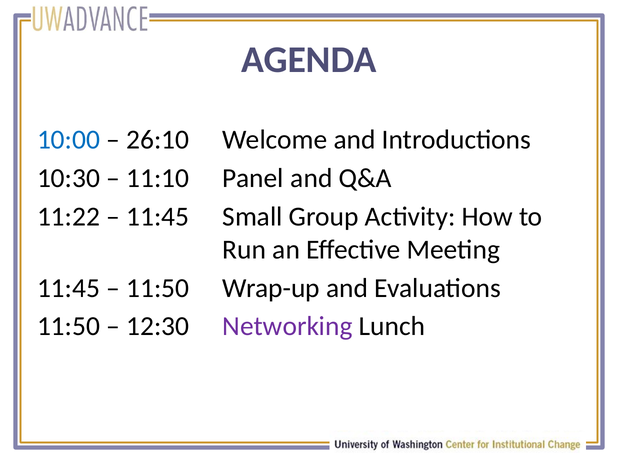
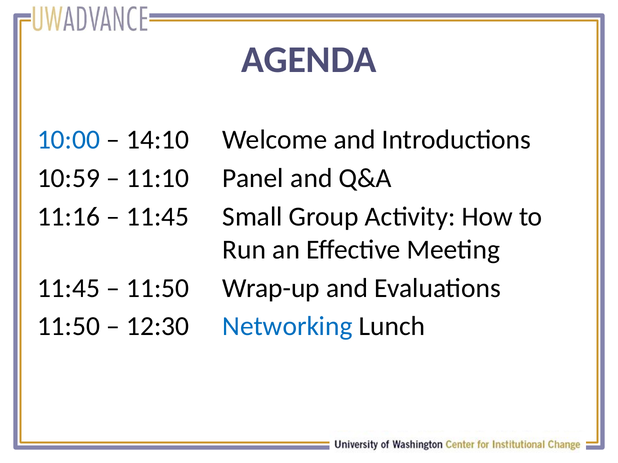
26:10: 26:10 -> 14:10 (158, 140)
10:30: 10:30 -> 10:59 (69, 178)
11:22: 11:22 -> 11:16 (69, 217)
Networking colour: purple -> blue (288, 327)
